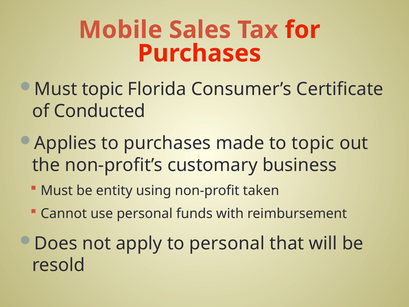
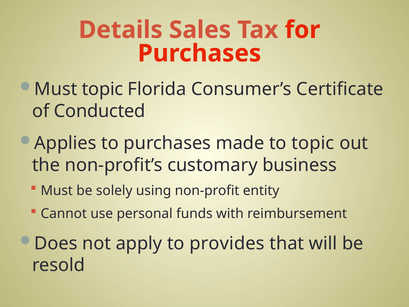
Mobile: Mobile -> Details (121, 30)
entity: entity -> solely (114, 190)
taken: taken -> entity (261, 190)
to personal: personal -> provides (227, 243)
